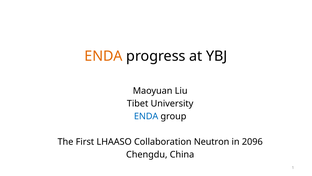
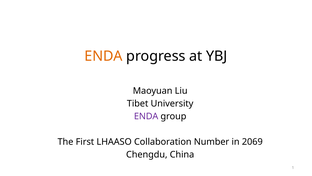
ENDA colour: blue -> purple (146, 116)
Neutron: Neutron -> Number (212, 142)
2096: 2096 -> 2069 (252, 142)
